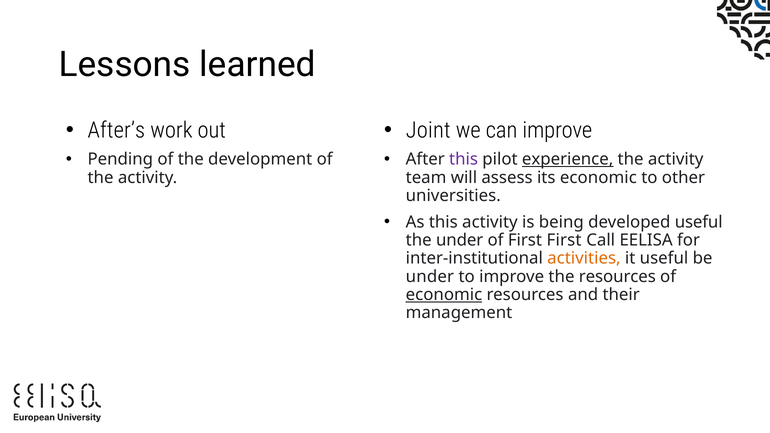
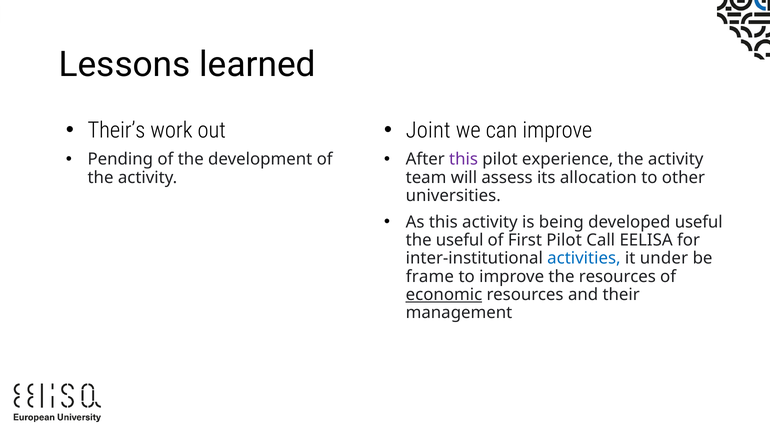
After’s: After’s -> Their’s (116, 130)
experience underline: present -> none (568, 159)
its economic: economic -> allocation (598, 178)
the under: under -> useful (460, 240)
First First: First -> Pilot (564, 240)
activities colour: orange -> blue (584, 258)
it useful: useful -> under (664, 258)
under: under -> frame (430, 277)
